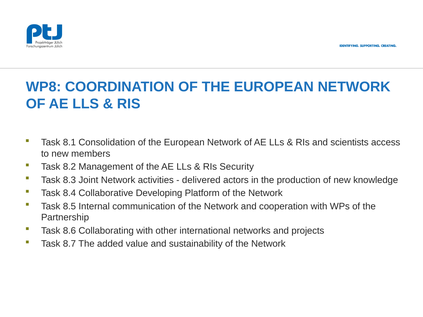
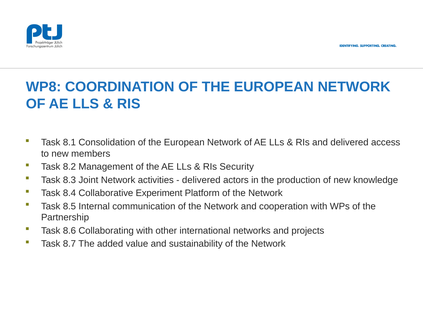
and scientists: scientists -> delivered (349, 143)
Developing: Developing -> Experiment (159, 193)
